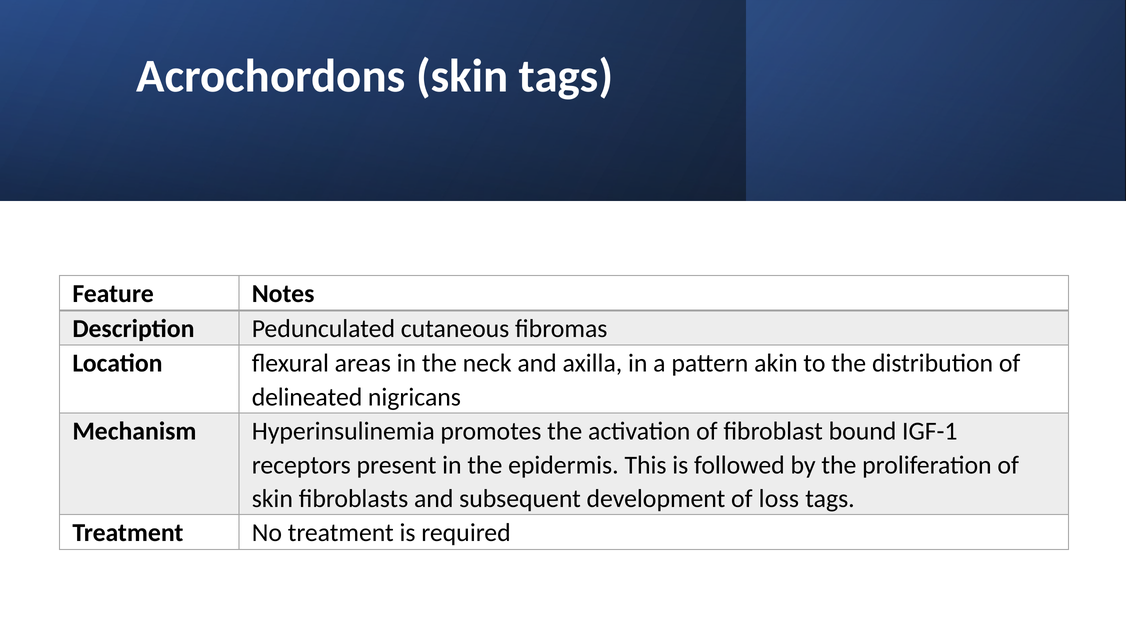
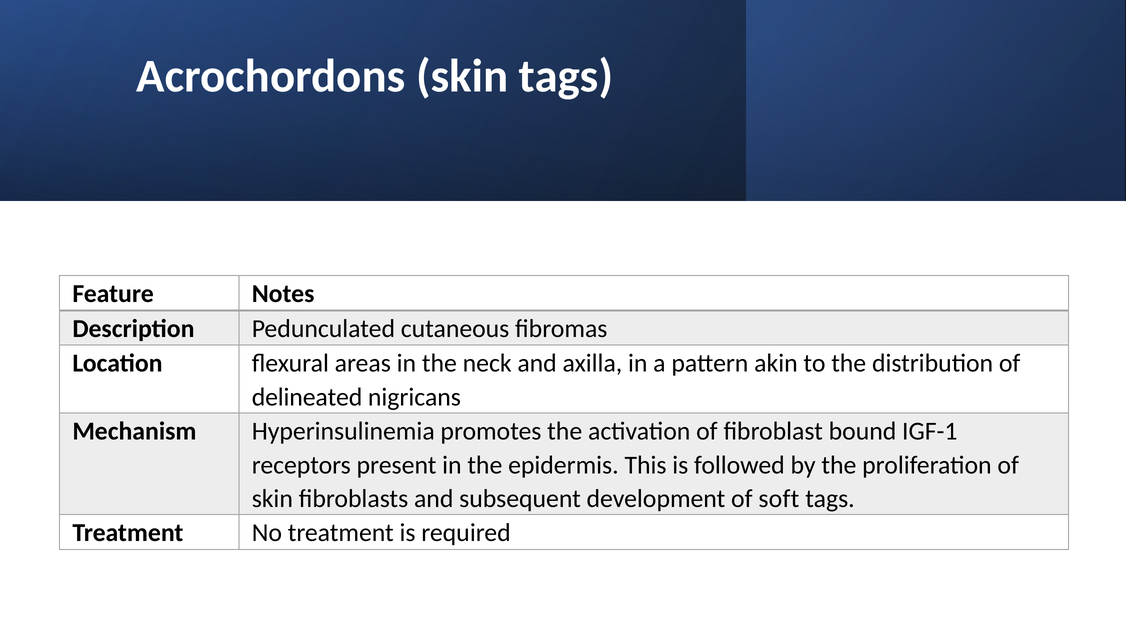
loss: loss -> soft (779, 498)
